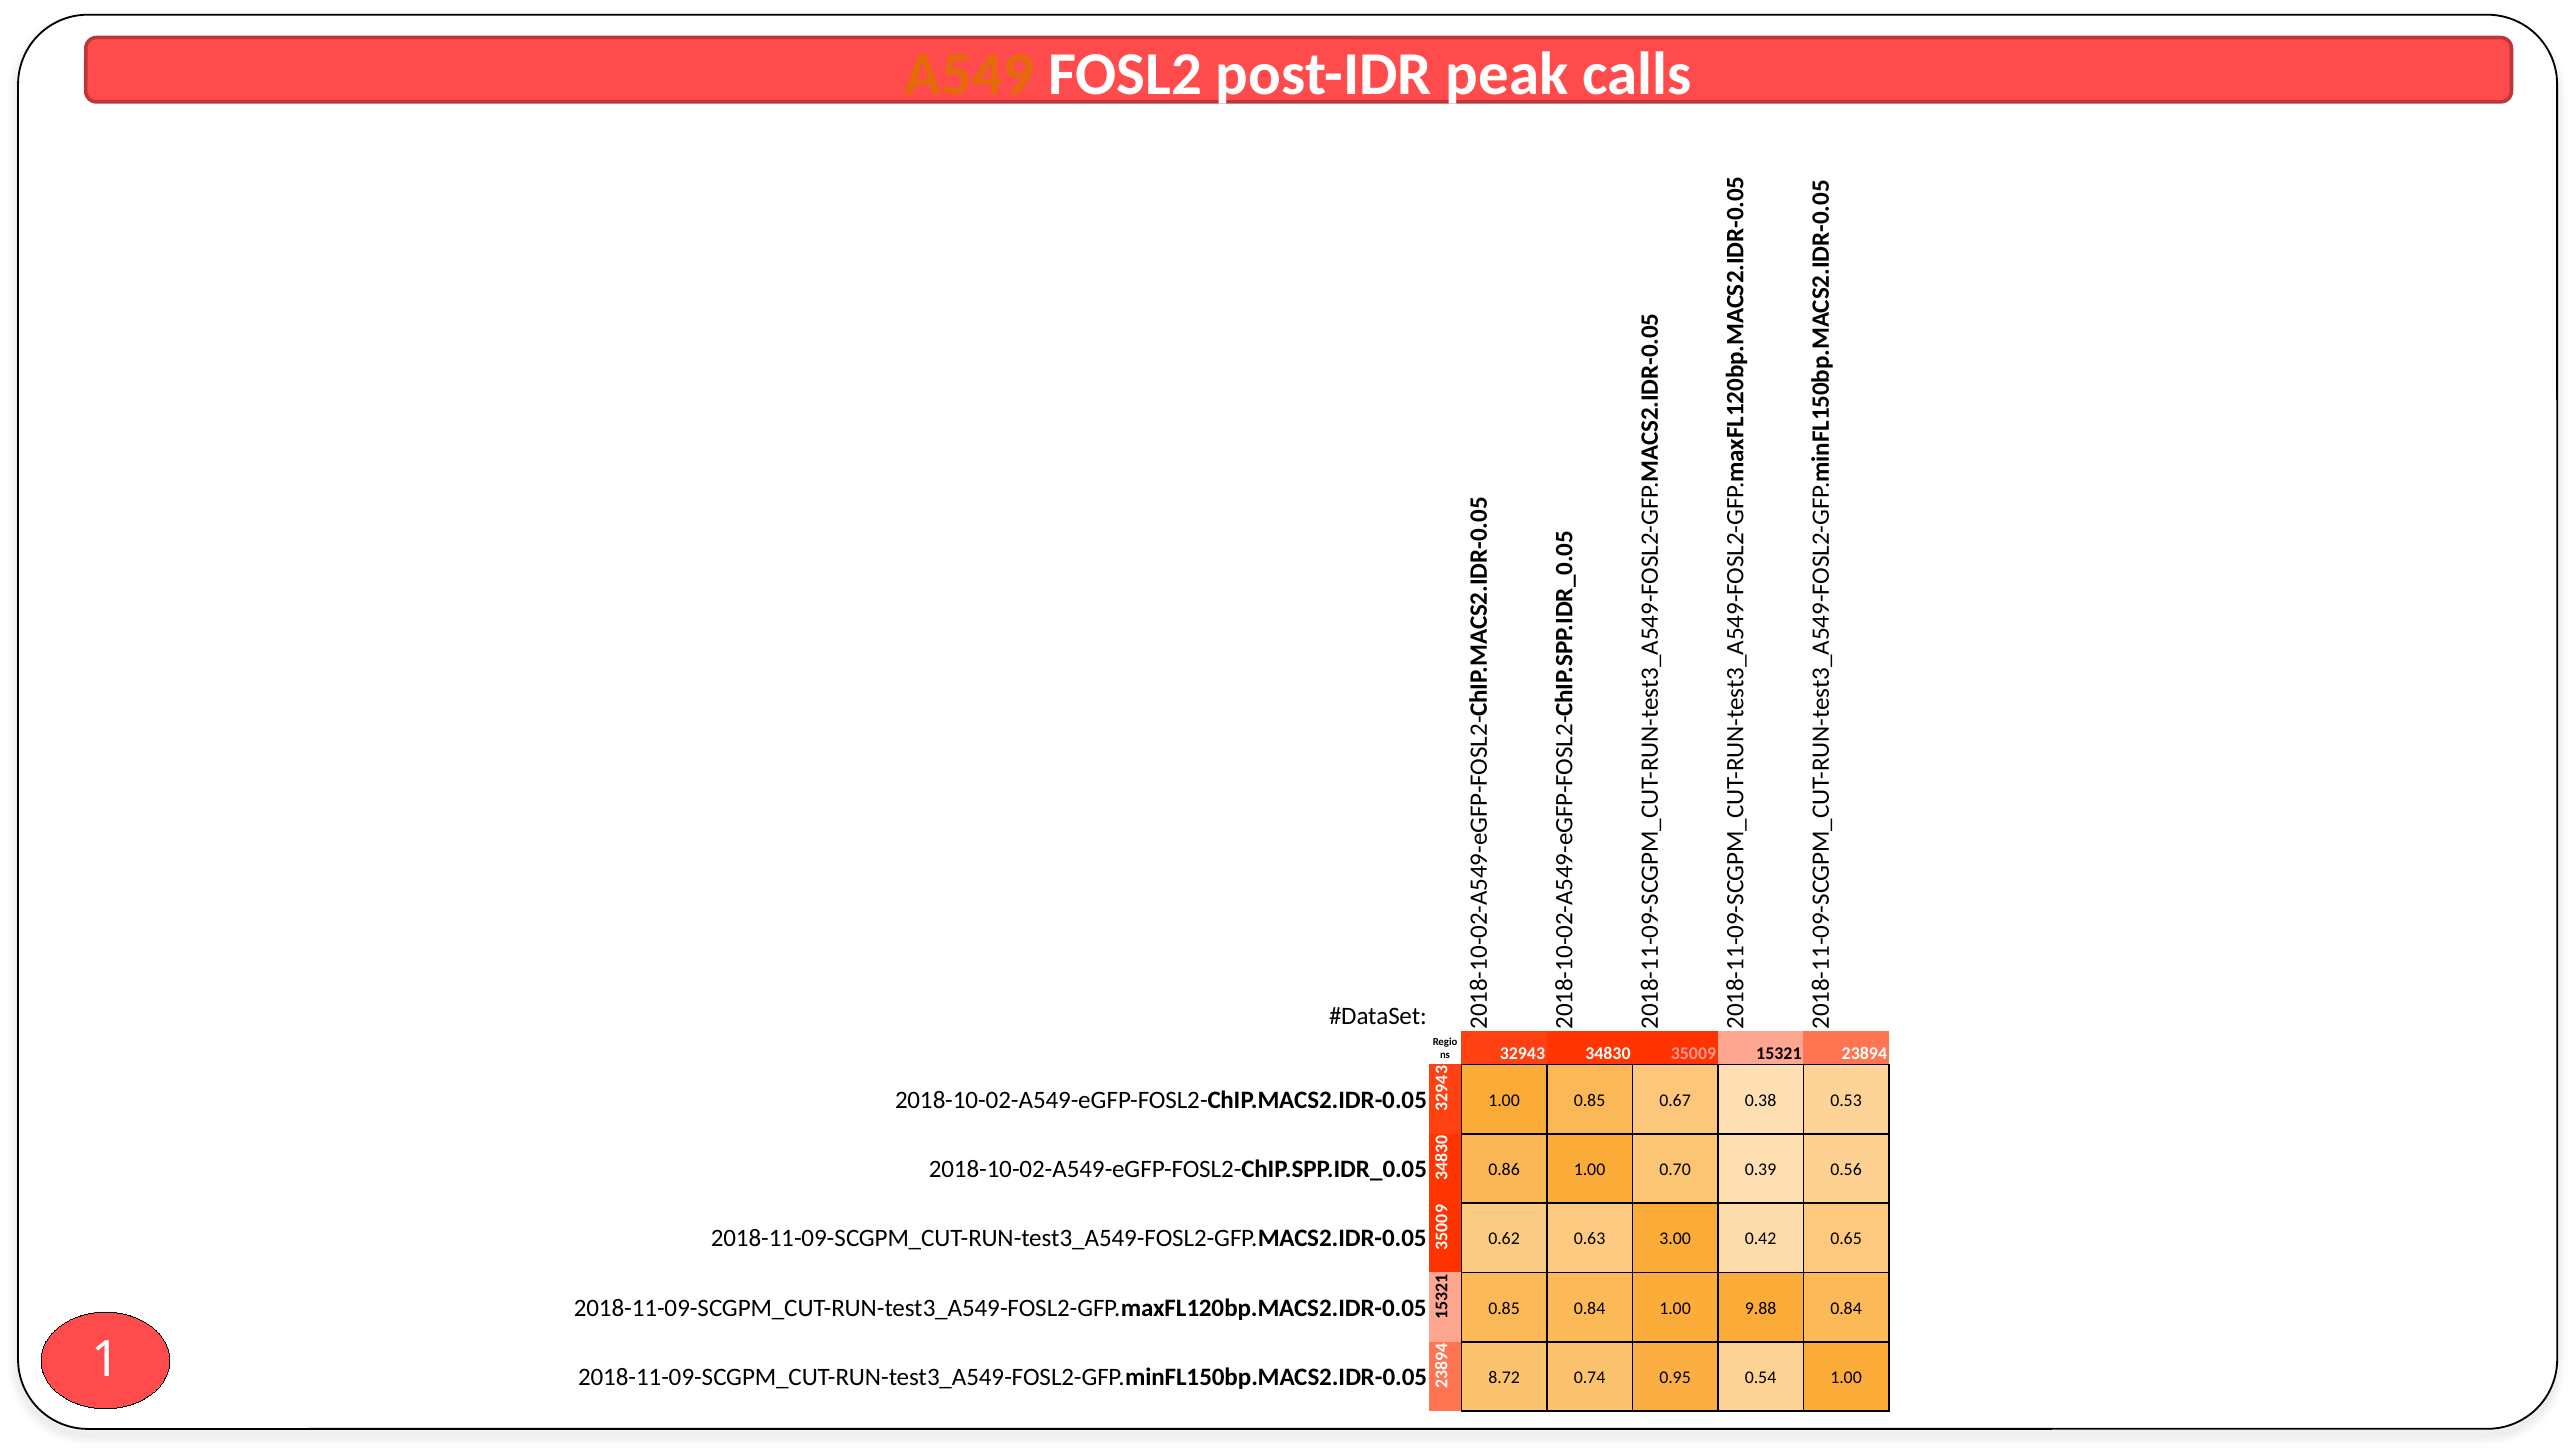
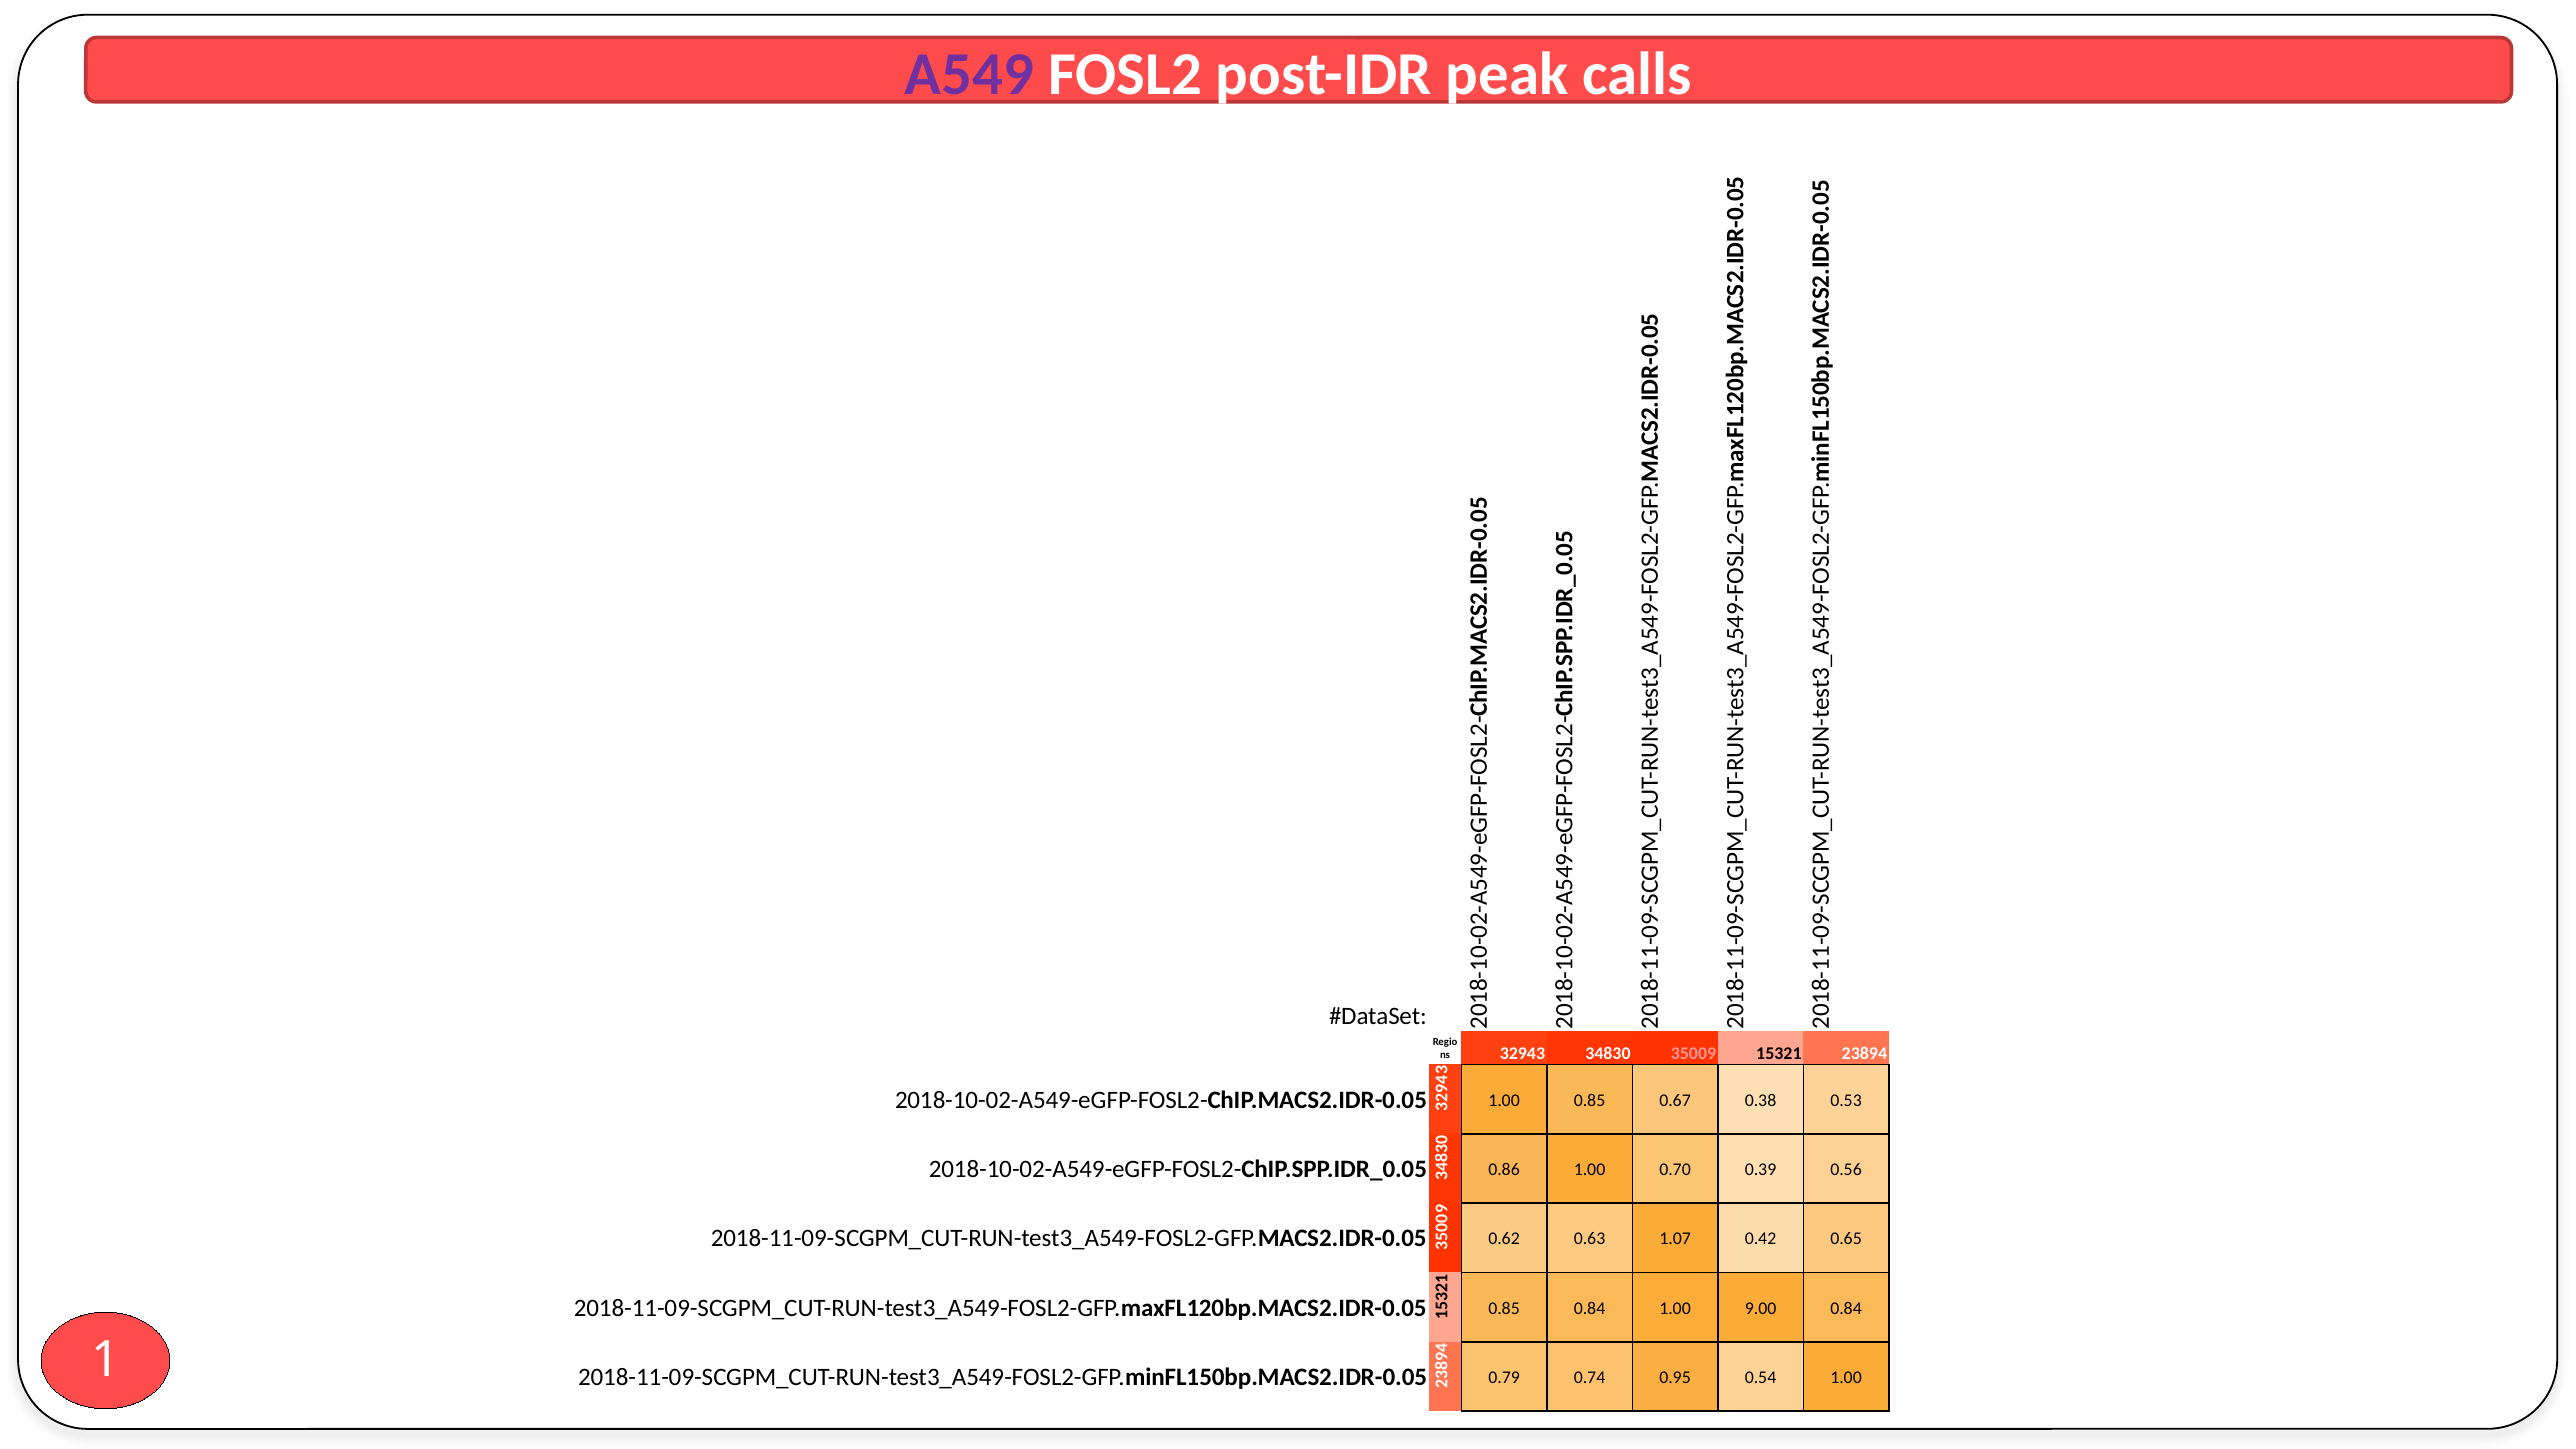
A549 colour: orange -> purple (969, 74)
3.00: 3.00 -> 1.07 (1675, 1239)
9.88: 9.88 -> 9.00 (1761, 1308)
8.72: 8.72 -> 0.79 (1504, 1378)
